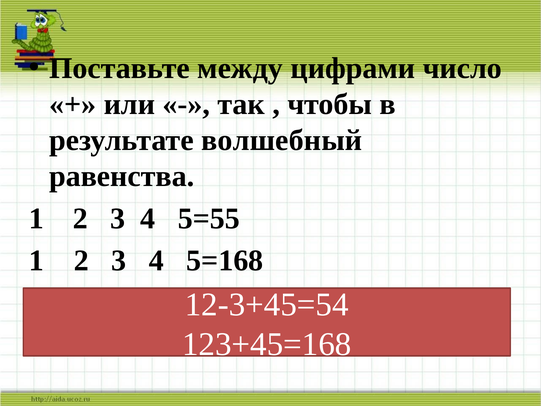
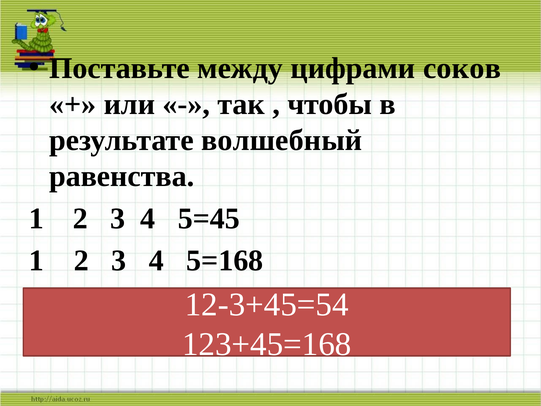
число: число -> соков (462, 68)
5=55: 5=55 -> 5=45 (209, 218)
